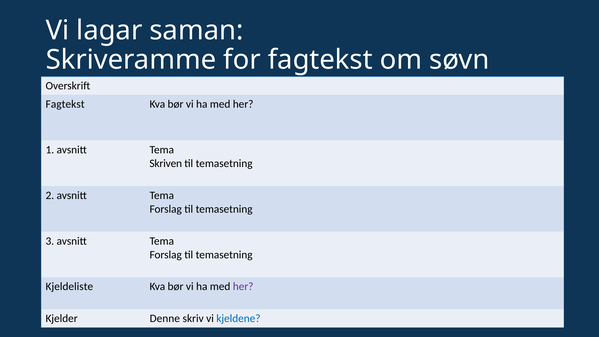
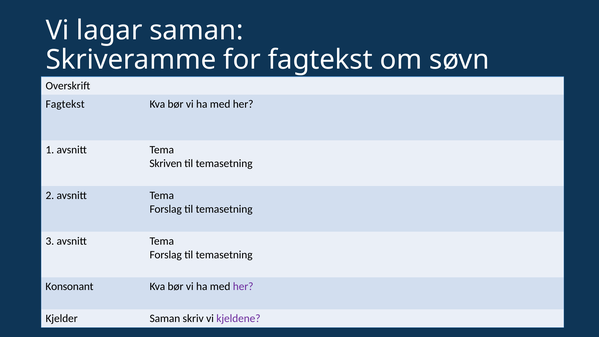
Kjeldeliste: Kjeldeliste -> Konsonant (69, 287)
Kjelder Denne: Denne -> Saman (165, 318)
kjeldene colour: blue -> purple (238, 318)
